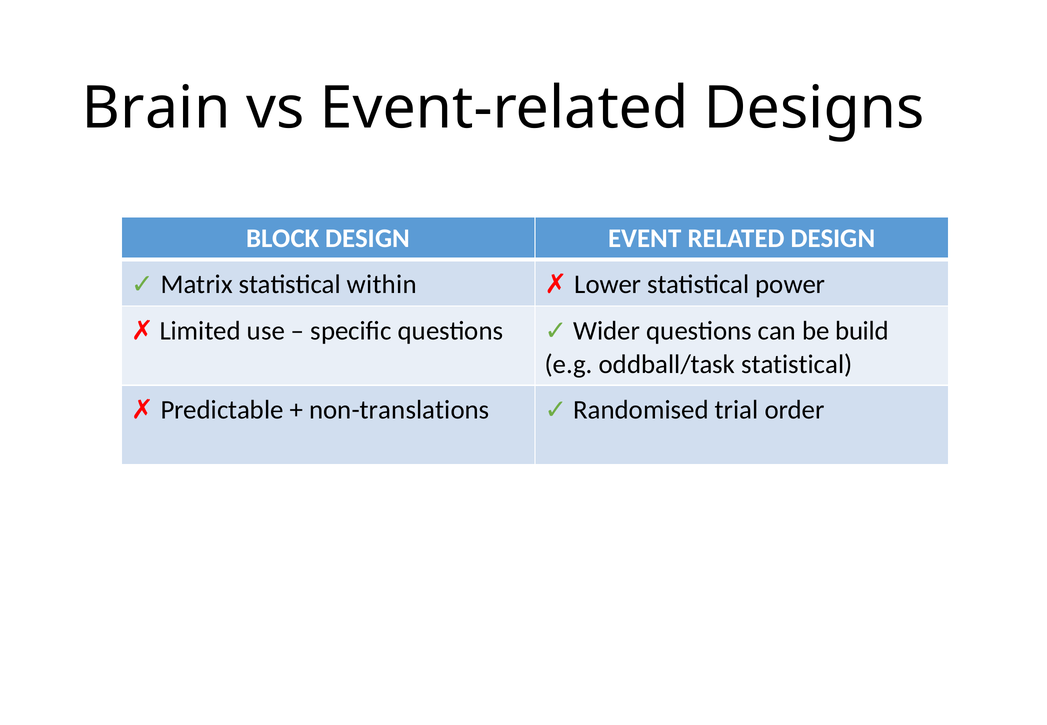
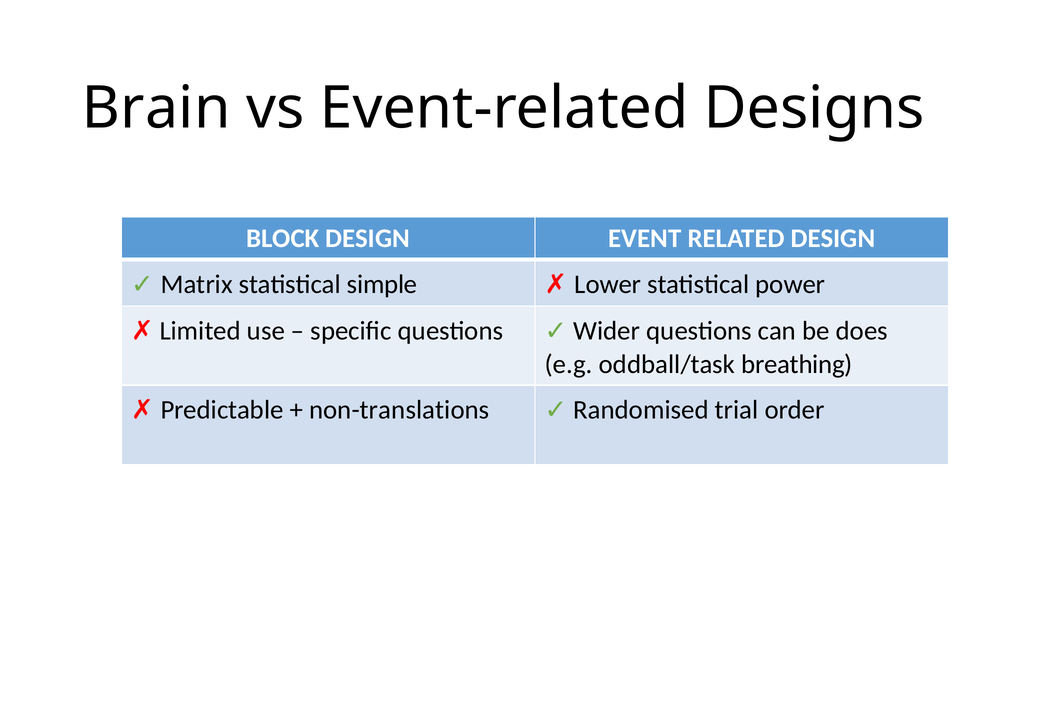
within: within -> simple (382, 284)
build: build -> does (862, 331)
oddball/task statistical: statistical -> breathing (797, 364)
